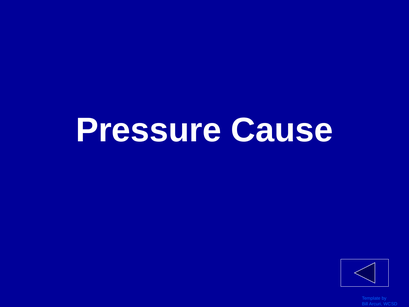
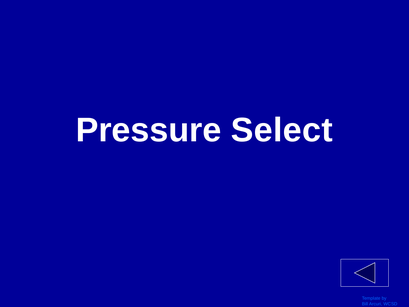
Cause: Cause -> Select (282, 130)
